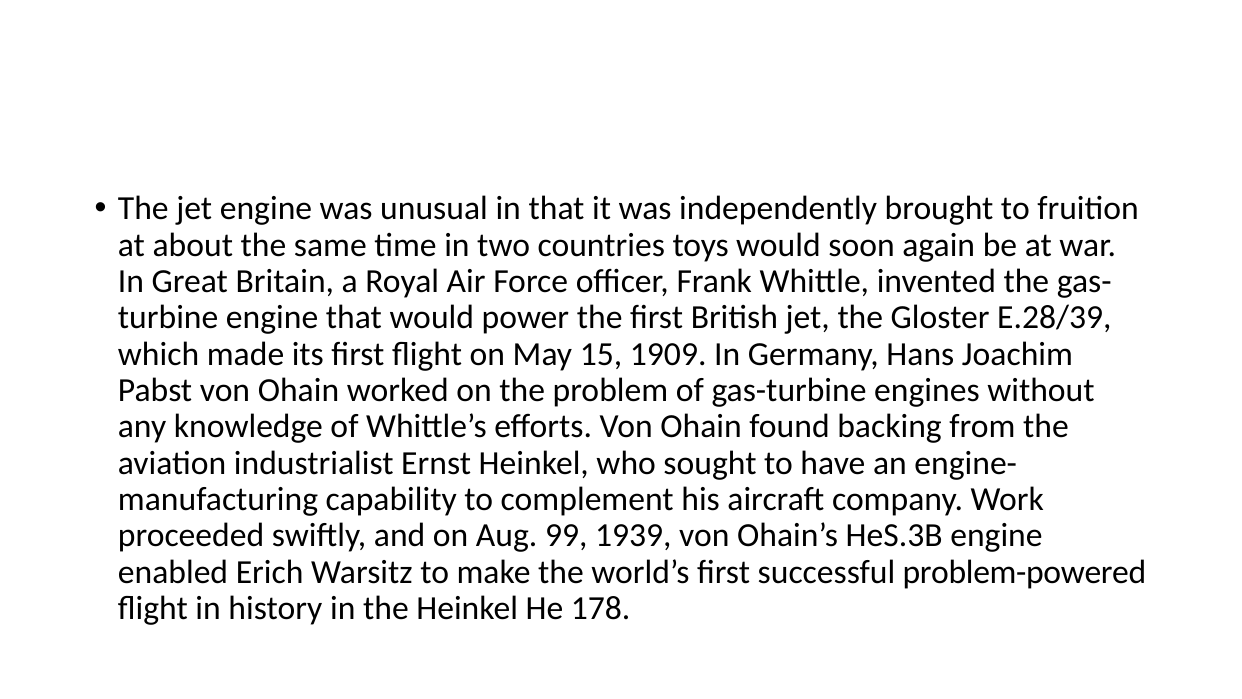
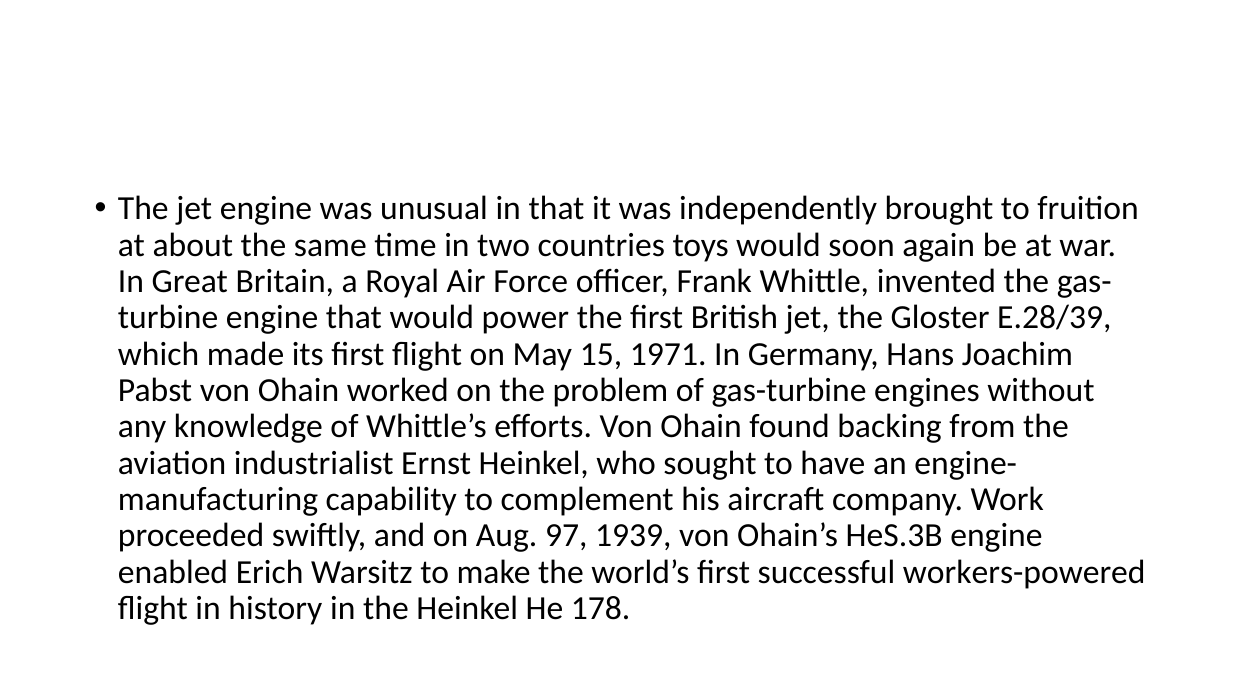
1909: 1909 -> 1971 (668, 354)
99: 99 -> 97 (566, 535)
problem-powered: problem-powered -> workers-powered (1024, 572)
